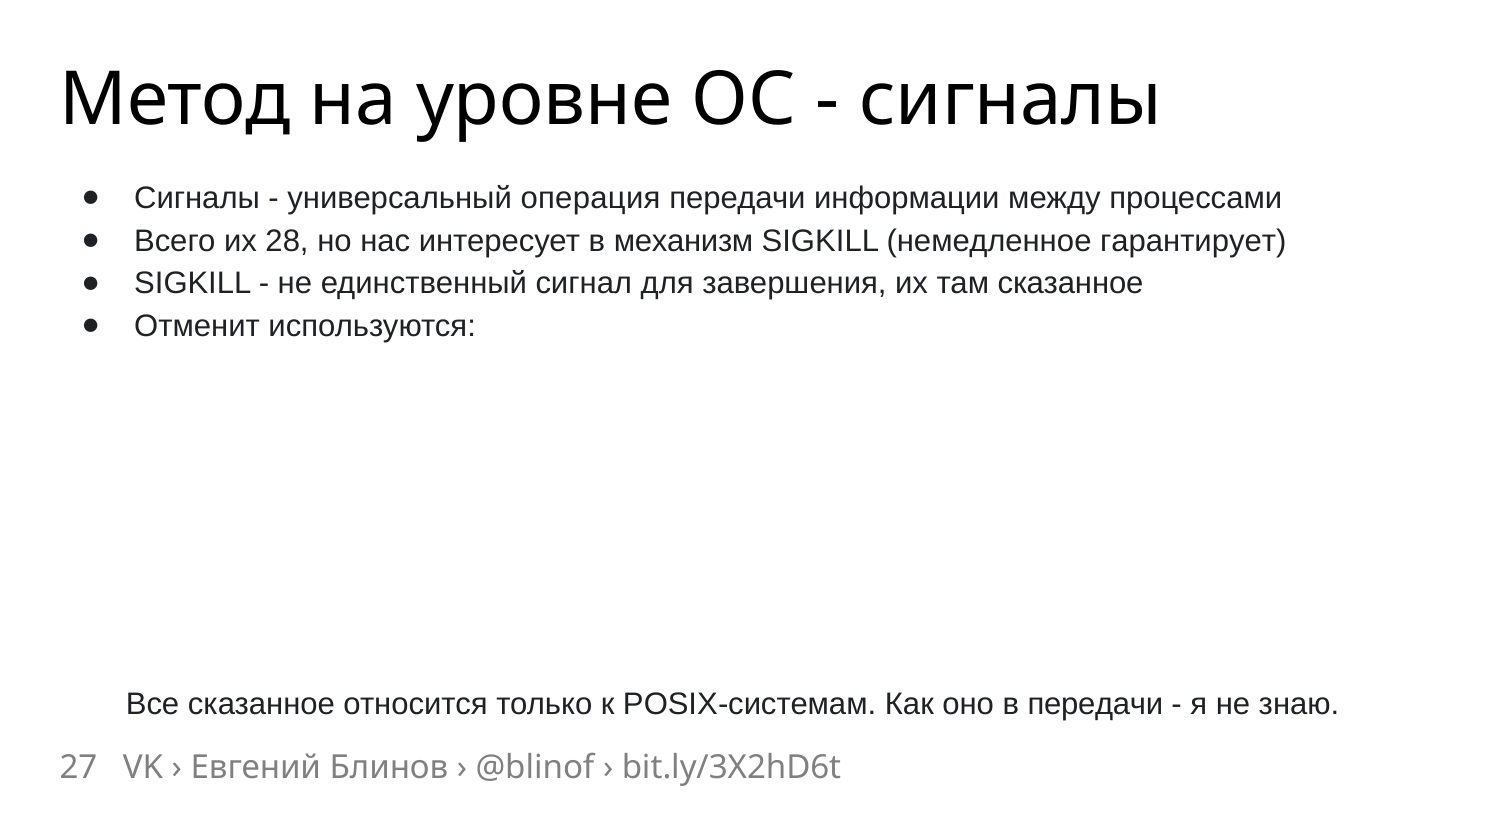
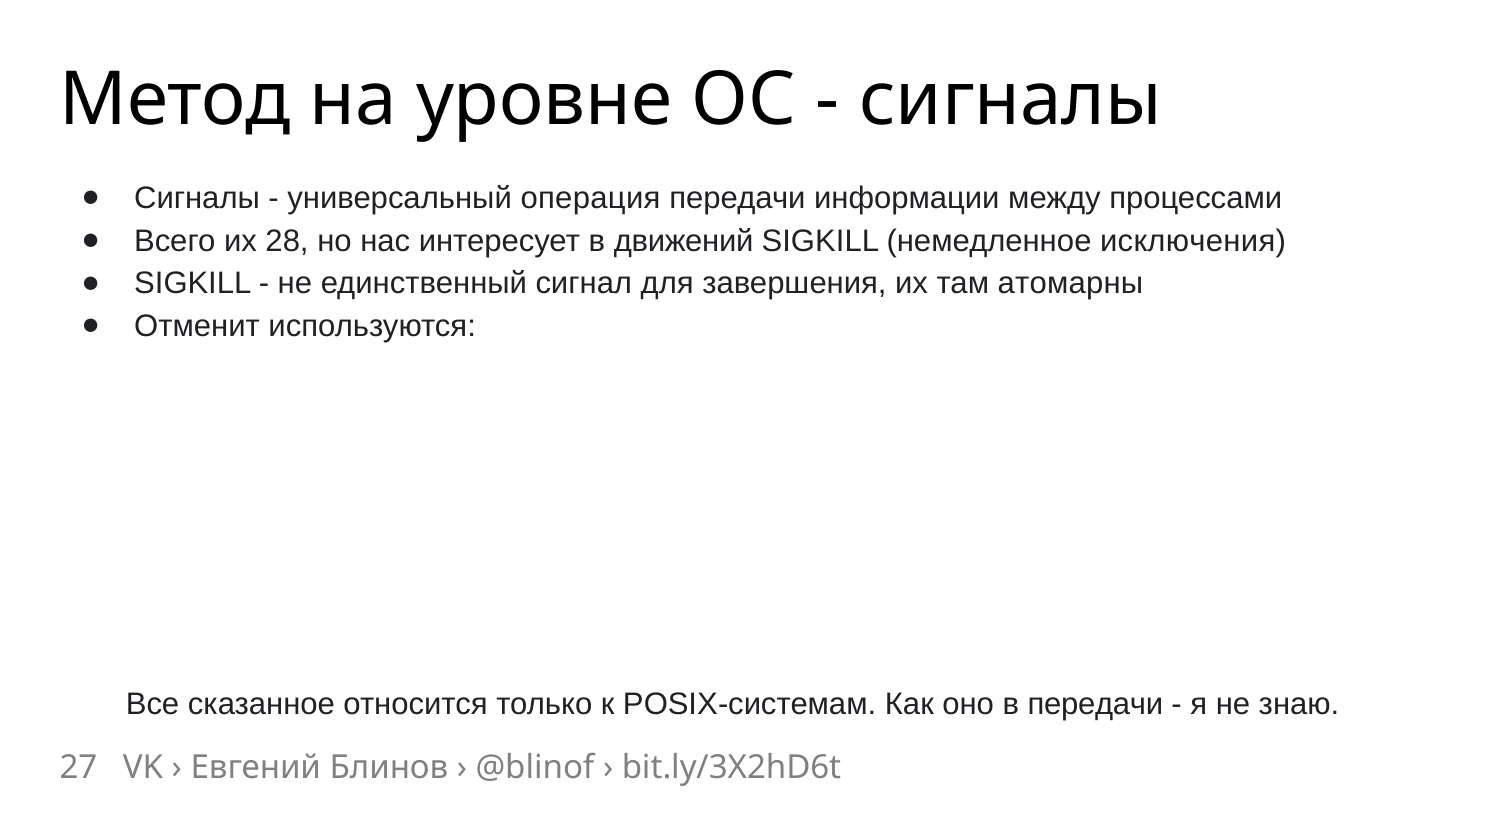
механизм: механизм -> движений (684, 241)
гарантирует: гарантирует -> исключения (1193, 241)
там сказанное: сказанное -> атомарны (1070, 284)
